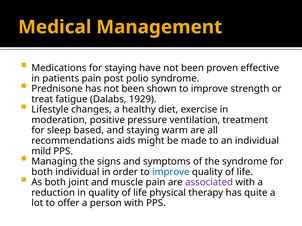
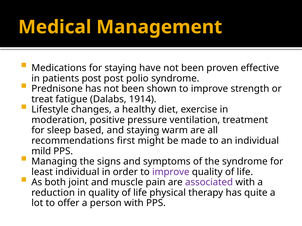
patients pain: pain -> post (91, 79)
1929: 1929 -> 1914 (143, 99)
aids: aids -> first (126, 141)
both: both -> least (42, 172)
improve colour: blue -> purple (171, 172)
